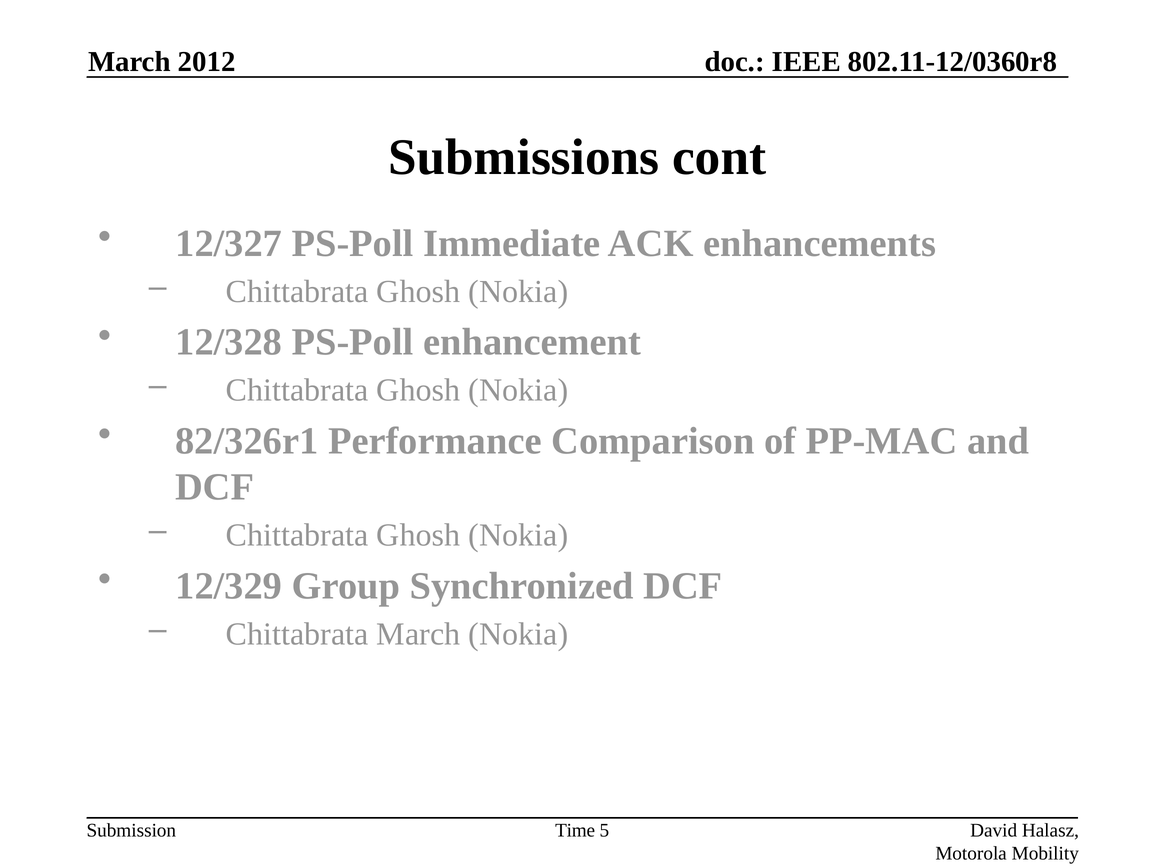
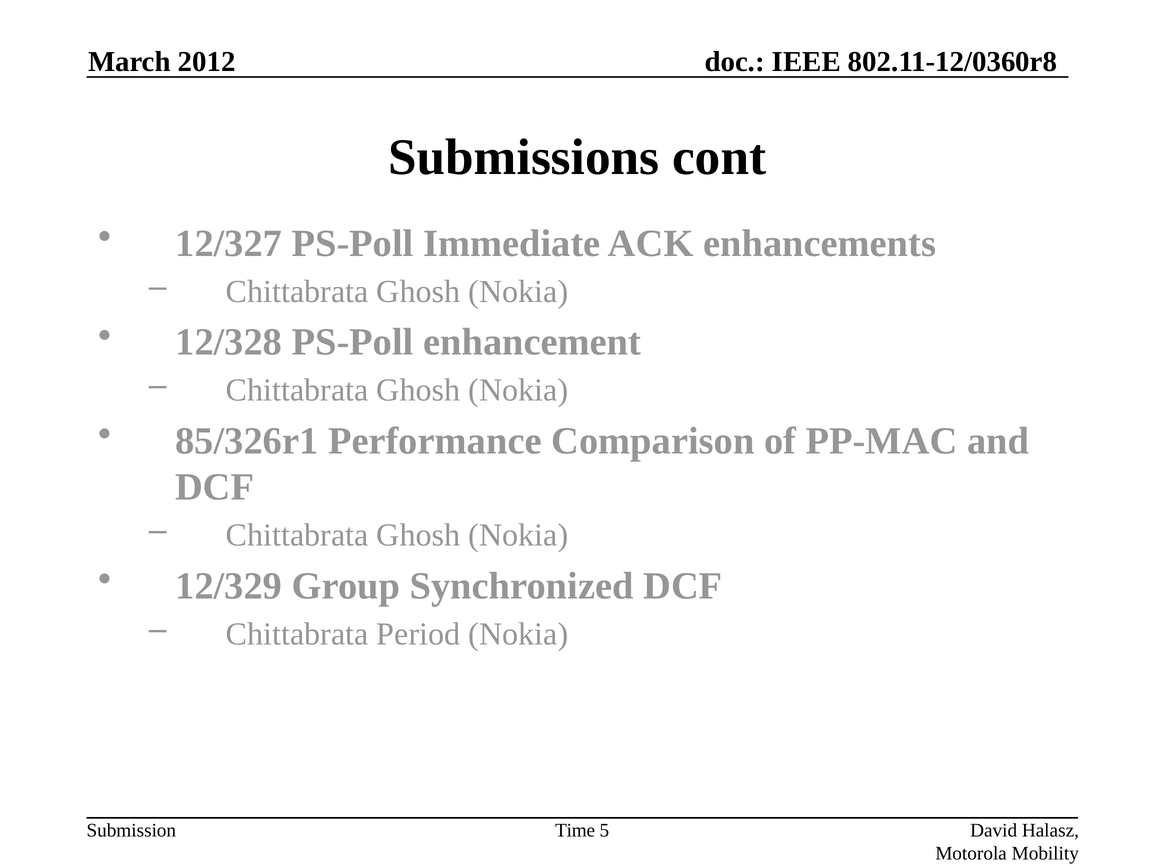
82/326r1: 82/326r1 -> 85/326r1 (247, 441)
Chittabrata March: March -> Period (418, 634)
